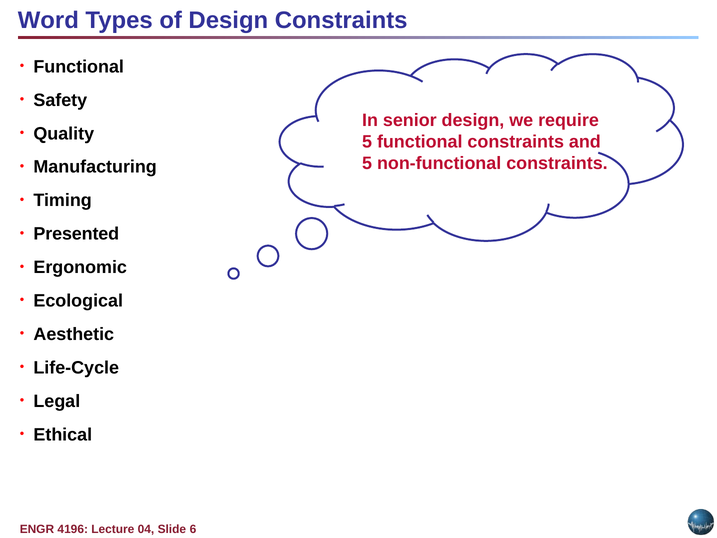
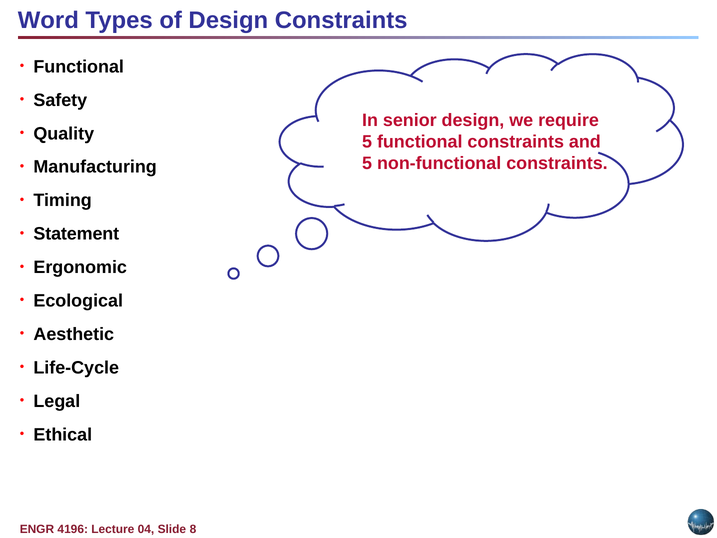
Presented: Presented -> Statement (76, 234)
6: 6 -> 8 (193, 529)
